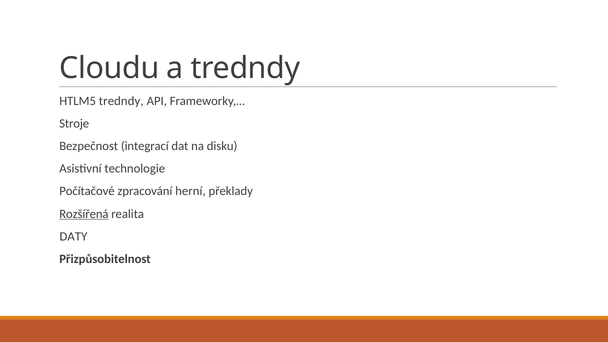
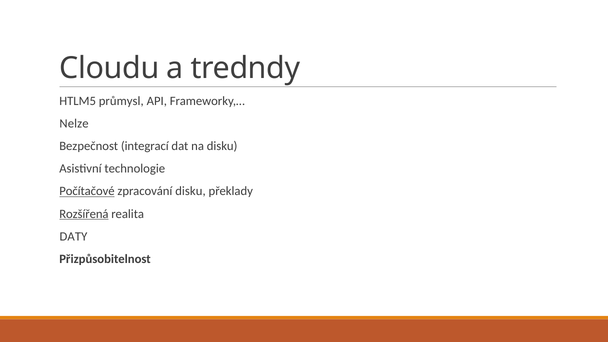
HTLM5 tredndy: tredndy -> průmysl (121, 101)
Stroje: Stroje -> Nelze (74, 124)
Počítačové underline: none -> present (87, 191)
zpracování herní: herní -> disku (190, 191)
